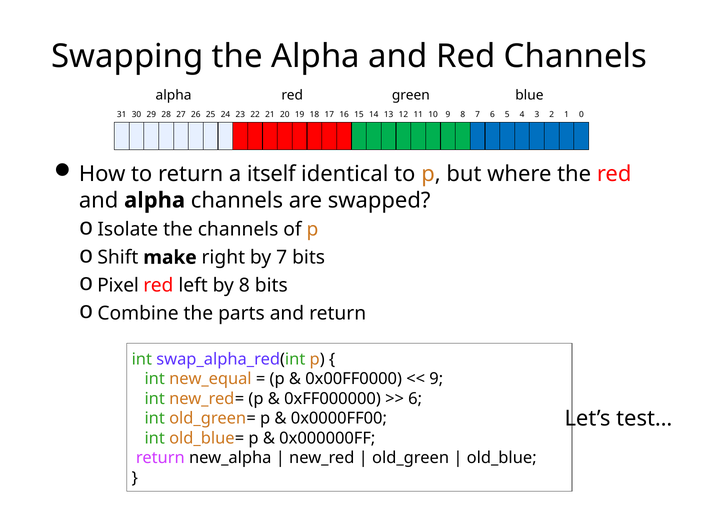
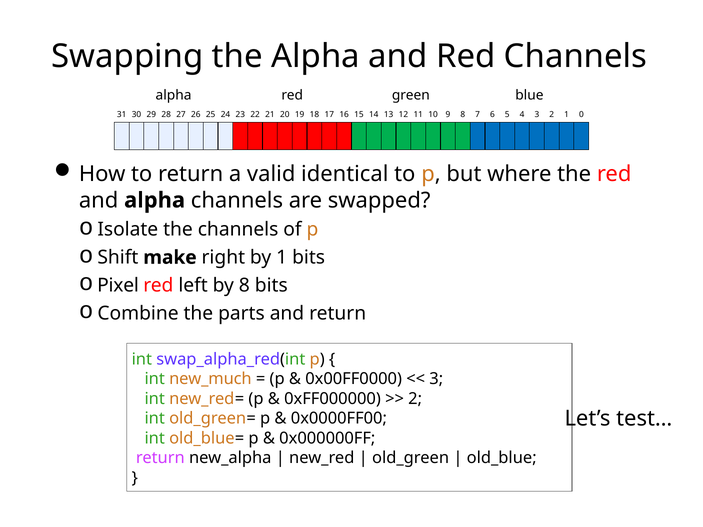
itself: itself -> valid (271, 174)
by 7: 7 -> 1 (282, 258)
new_equal: new_equal -> new_much (210, 379)
9: 9 -> 3 (436, 379)
6: 6 -> 2 (415, 399)
